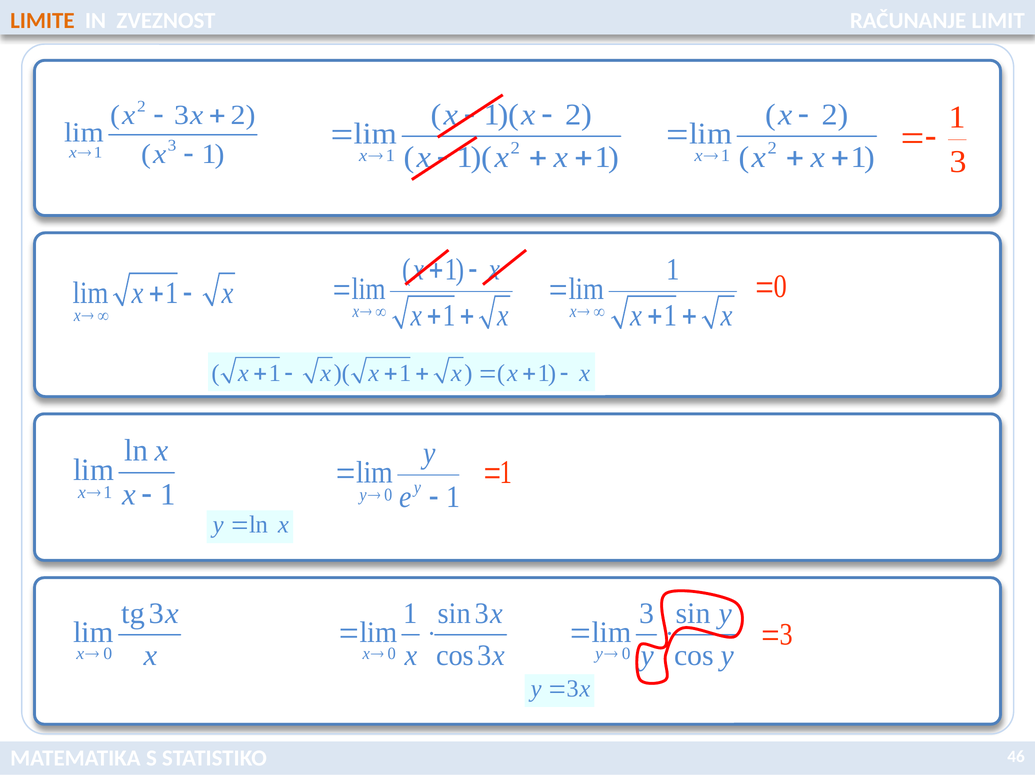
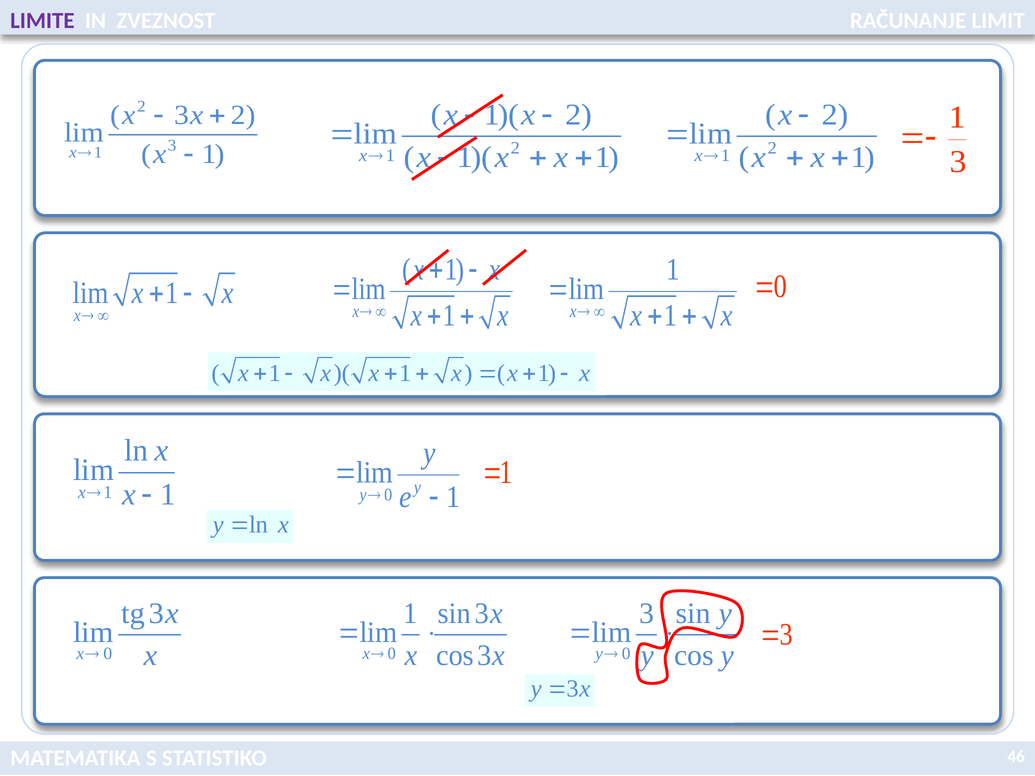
LIMITE colour: orange -> purple (42, 20)
